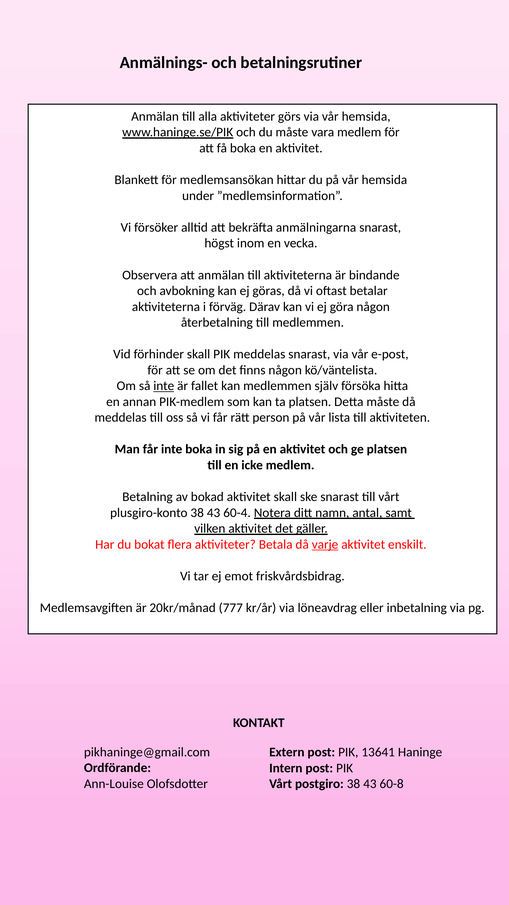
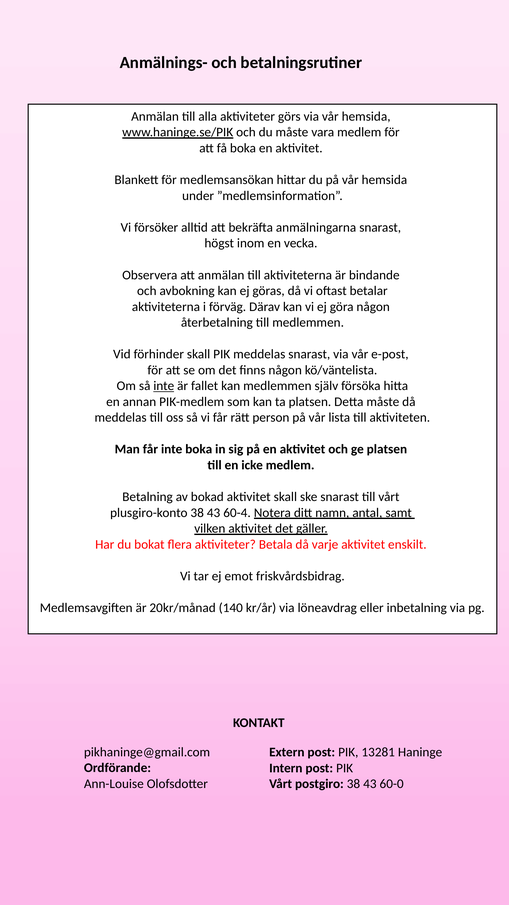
varje underline: present -> none (325, 544)
777: 777 -> 140 (231, 608)
13641: 13641 -> 13281 (378, 752)
60-8: 60-8 -> 60-0 (392, 784)
